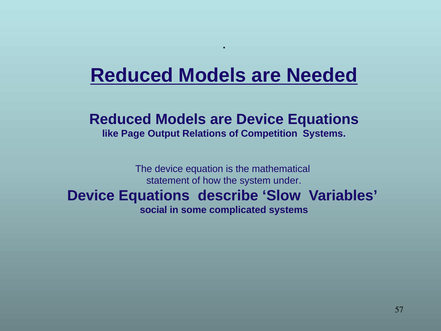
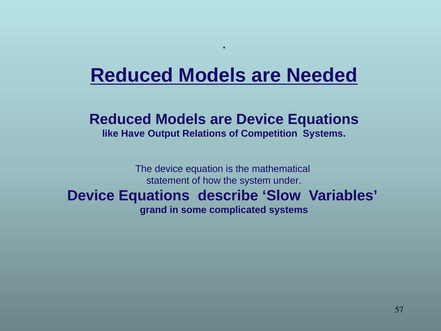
Page: Page -> Have (133, 134)
social: social -> grand (153, 210)
